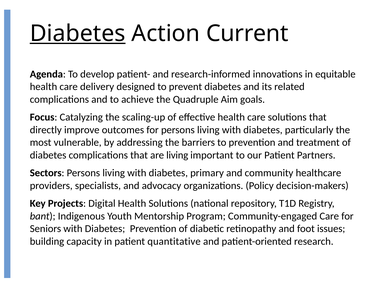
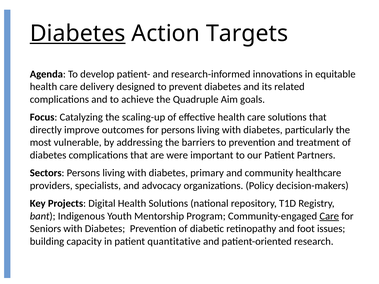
Current: Current -> Targets (247, 33)
are living: living -> were (177, 155)
Care underline: none -> present (329, 216)
